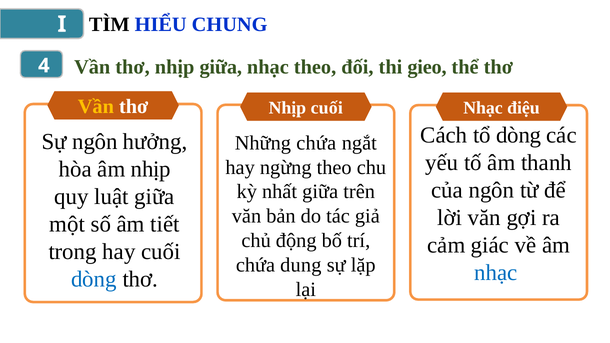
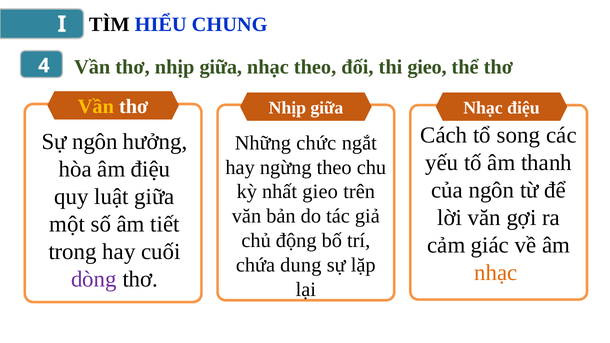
cuối: cuối -> giữa (327, 108)
tổ dòng: dòng -> song (518, 135)
Những chứa: chứa -> chức (316, 143)
âm nhịp: nhịp -> điệu (151, 169)
nhất giữa: giữa -> gieo (320, 192)
nhạc colour: blue -> orange (496, 273)
dòng colour: blue -> purple (94, 279)
